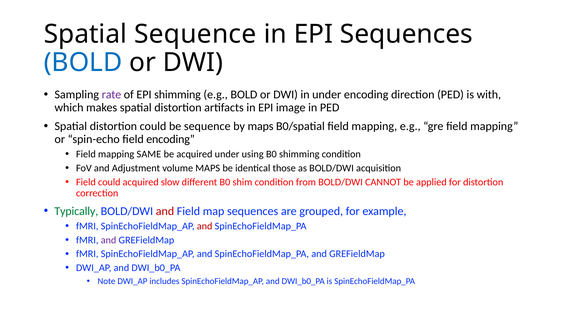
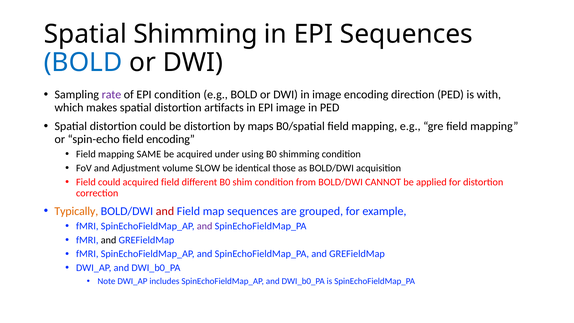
Spatial Sequence: Sequence -> Shimming (195, 34)
EPI shimming: shimming -> condition (177, 94)
in under: under -> image (327, 94)
be sequence: sequence -> distortion (207, 126)
volume MAPS: MAPS -> SLOW (208, 168)
acquired slow: slow -> field (170, 182)
Typically colour: green -> orange (76, 211)
and colour: red -> purple (205, 226)
and colour: purple -> black (109, 240)
